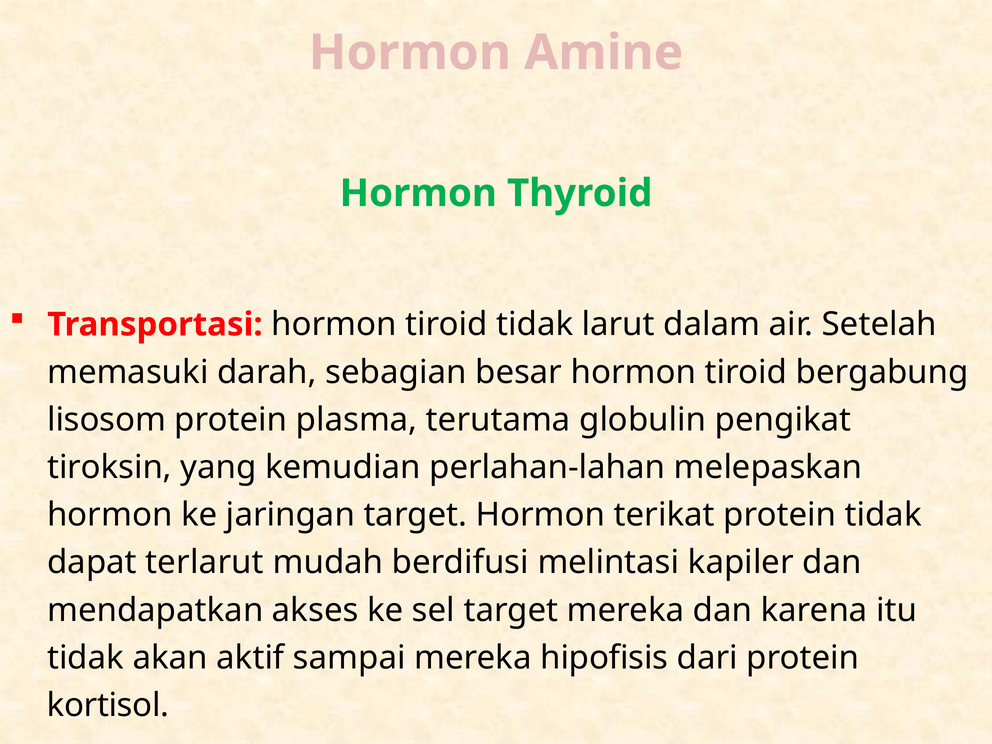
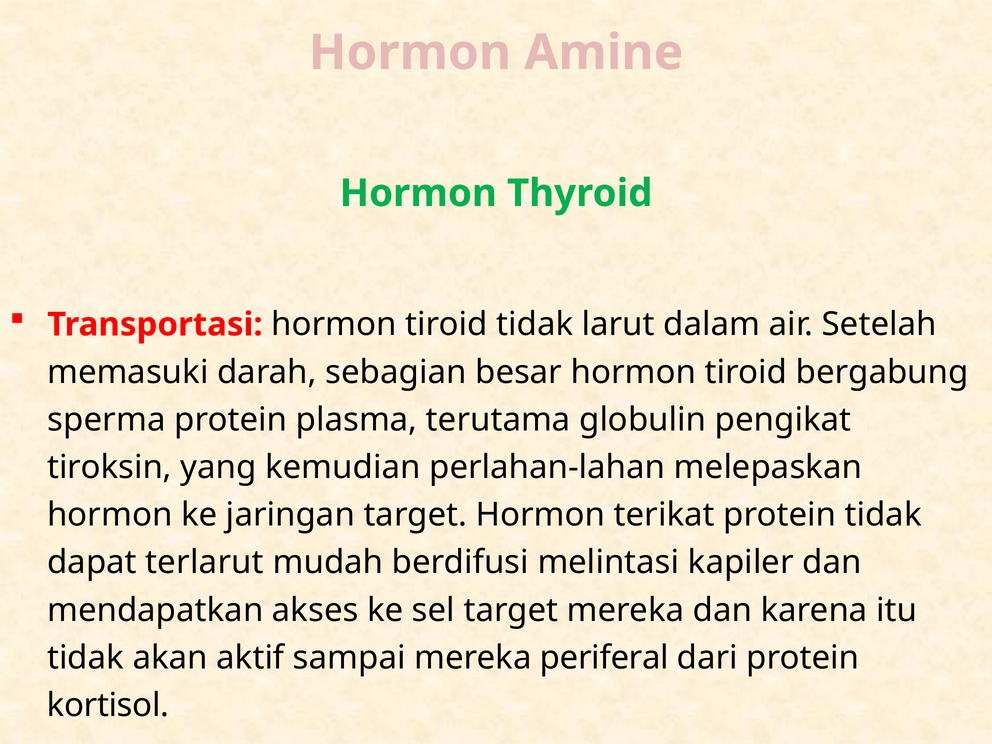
lisosom: lisosom -> sperma (106, 420)
hipofisis: hipofisis -> periferal (604, 658)
